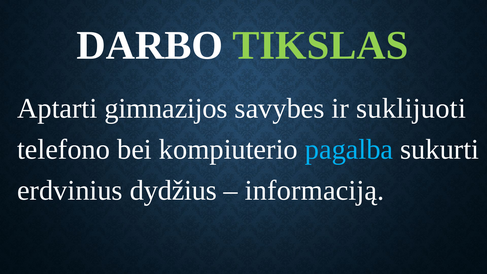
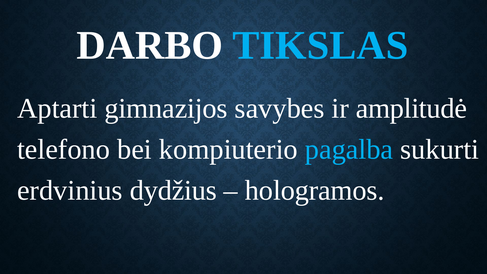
TIKSLAS colour: light green -> light blue (320, 45)
suklijuoti: suklijuoti -> amplitudė (411, 109)
informaciją: informaciją -> hologramos (315, 190)
